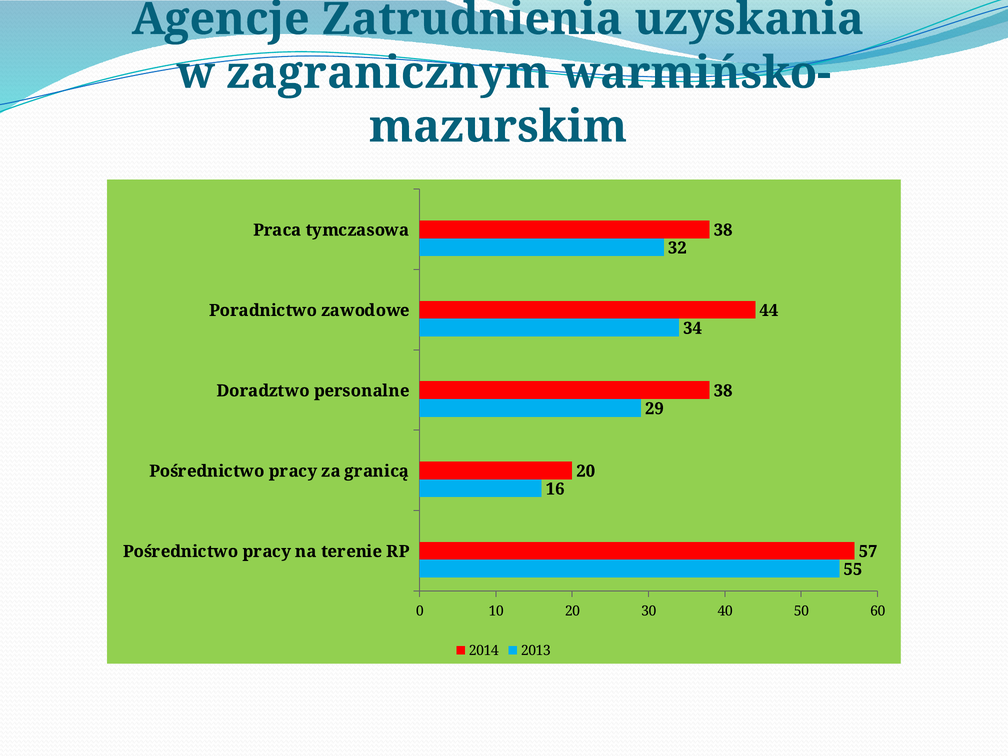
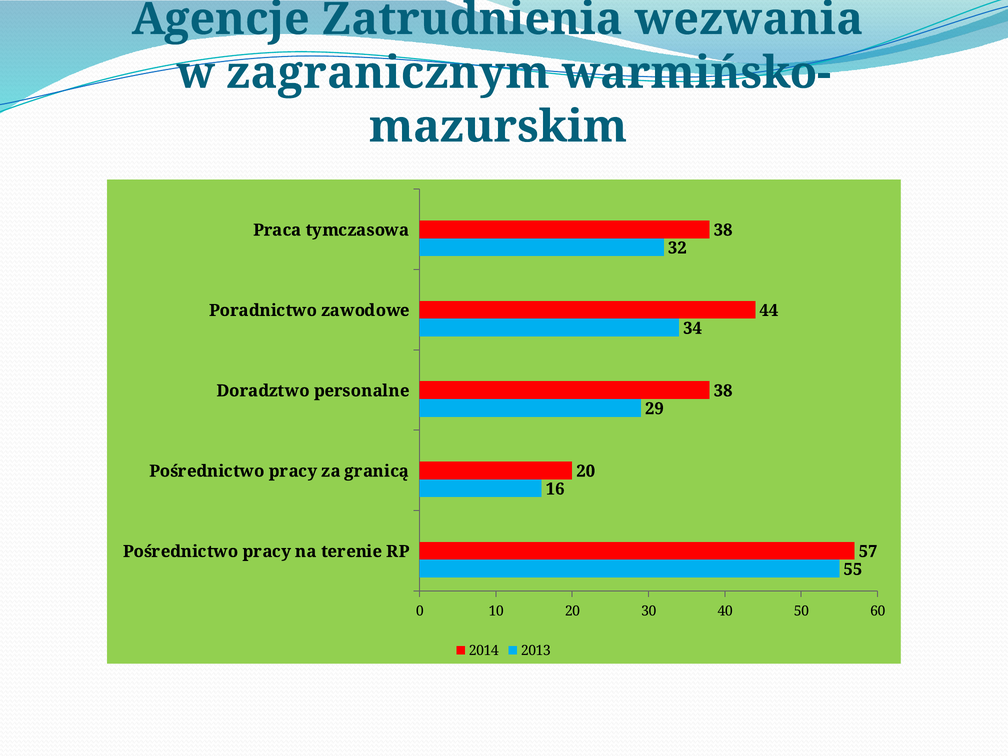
uzyskania: uzyskania -> wezwania (749, 19)
